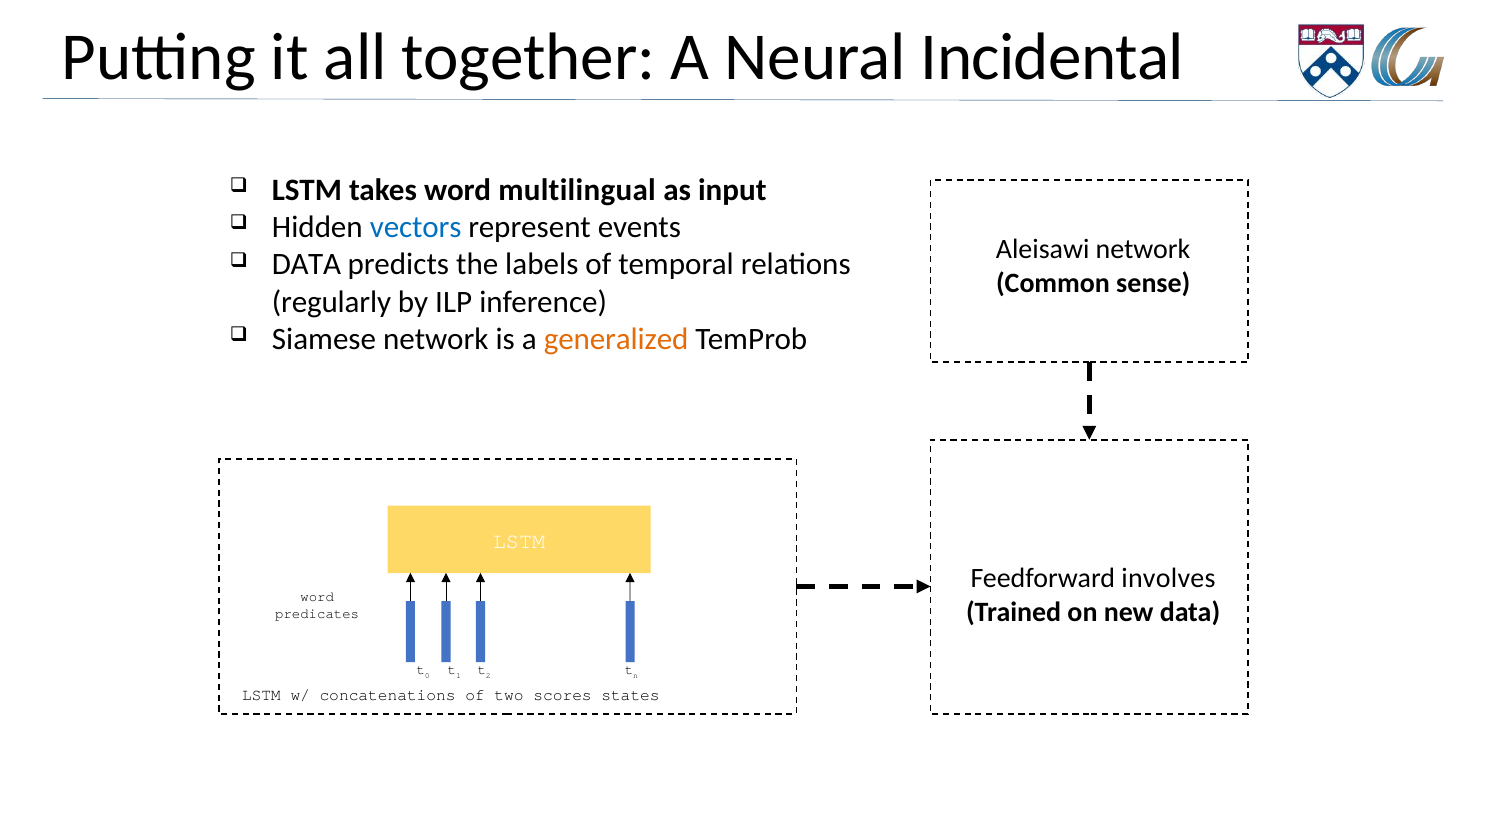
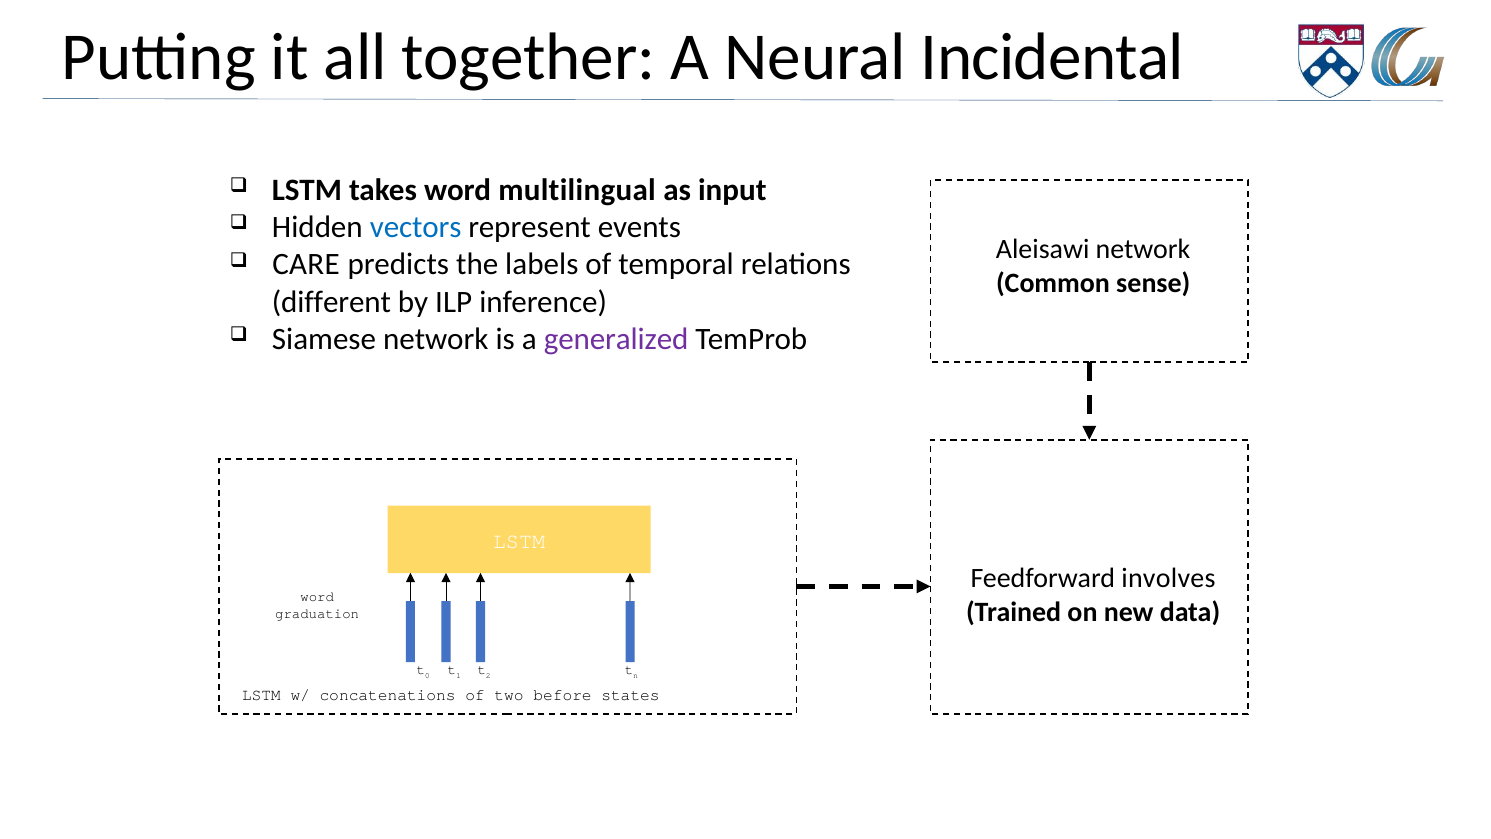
DATA: DATA -> CARE (306, 265)
regularly: regularly -> different (331, 302)
generalized colour: orange -> purple (616, 339)
predicates: predicates -> graduation (317, 613)
scores: scores -> before (563, 695)
